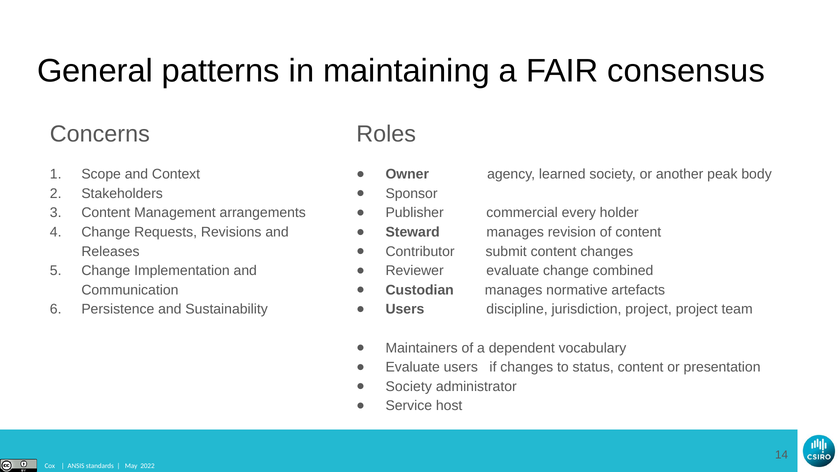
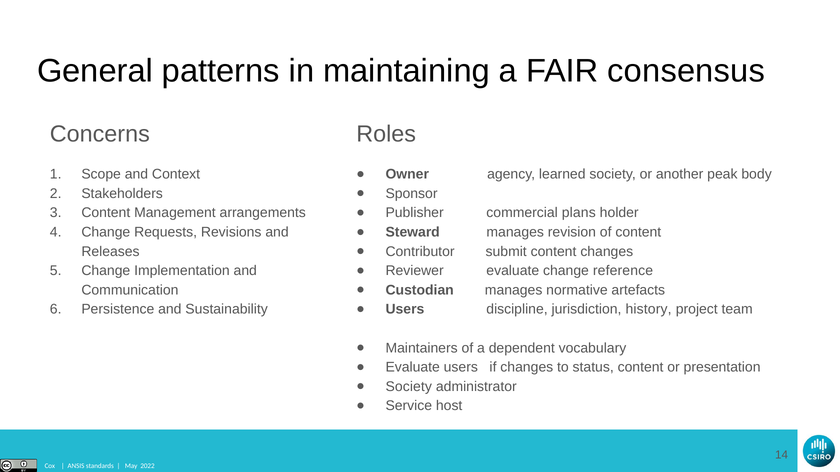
every: every -> plans (579, 213)
combined: combined -> reference (623, 271)
jurisdiction project: project -> history (649, 310)
